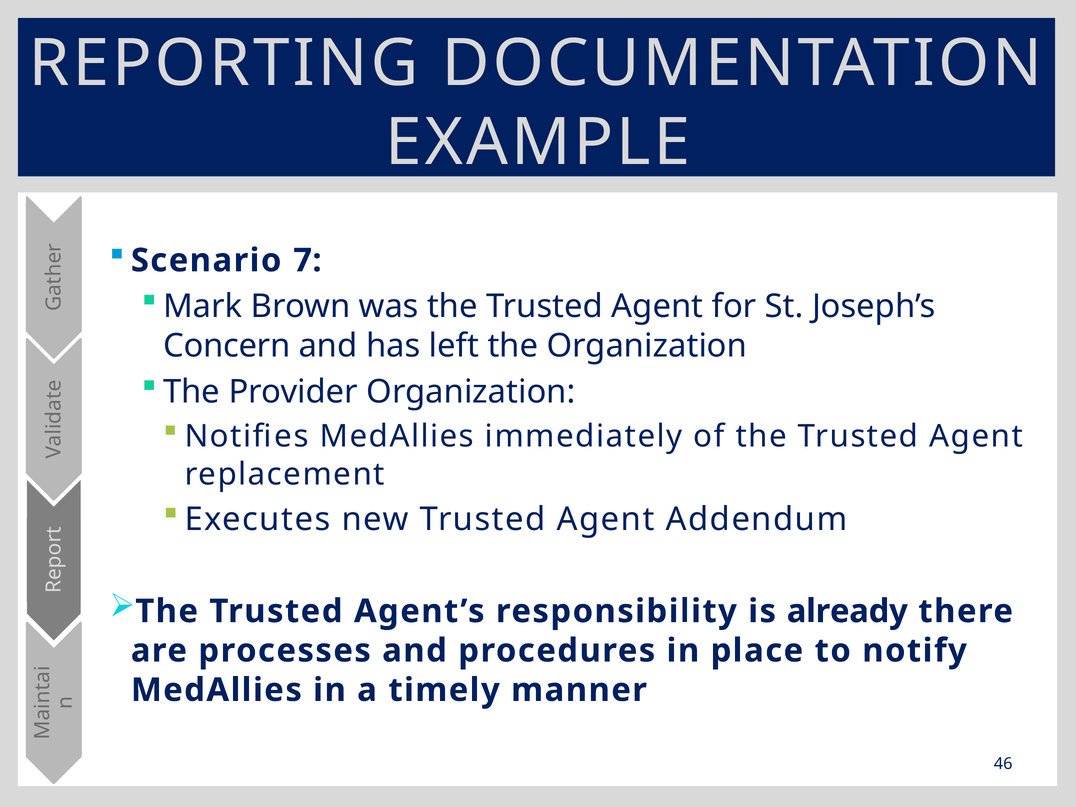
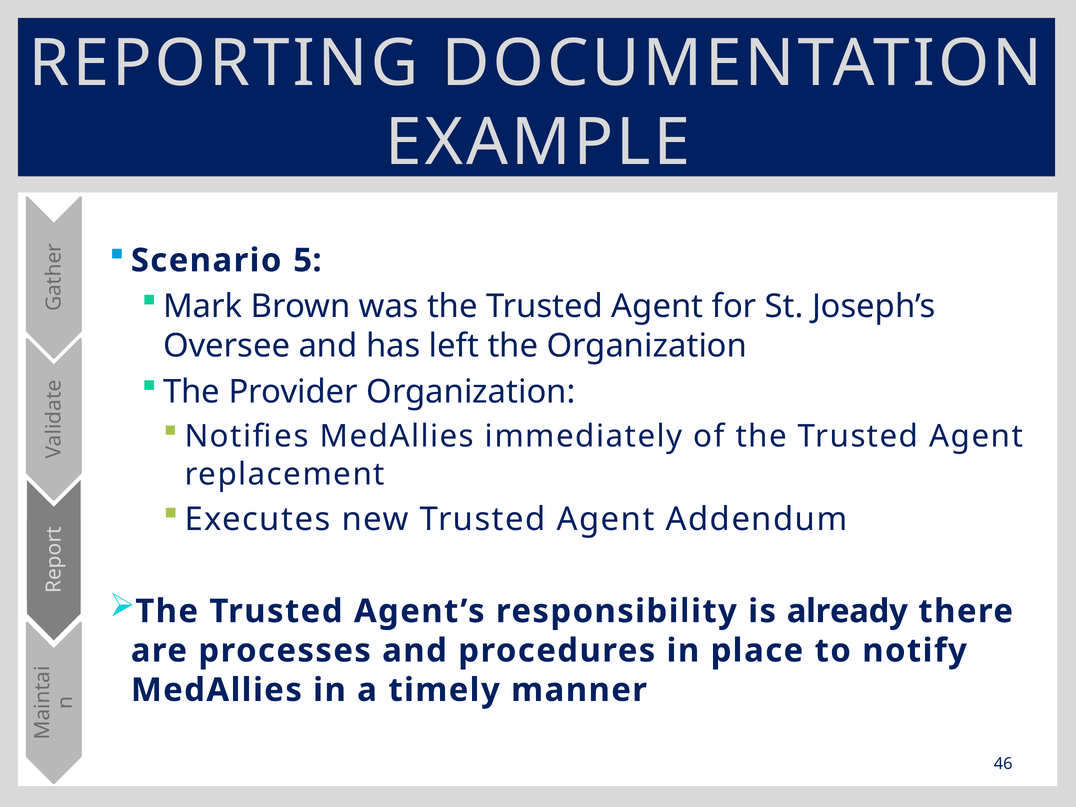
7: 7 -> 5 (307, 260)
Concern: Concern -> Oversee (227, 346)
